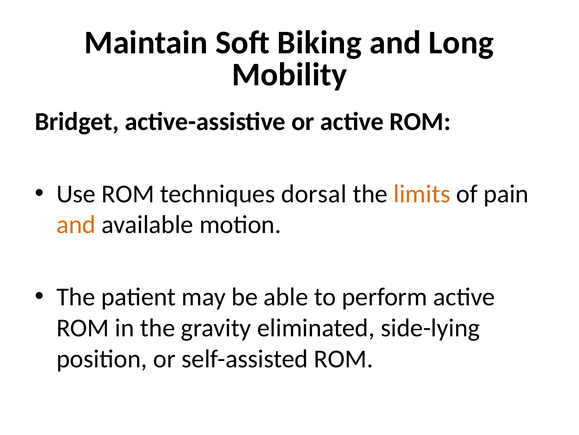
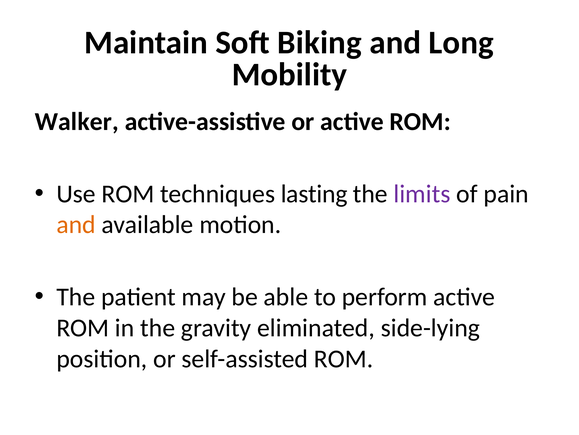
Bridget: Bridget -> Walker (77, 121)
dorsal: dorsal -> lasting (314, 194)
limits colour: orange -> purple (422, 194)
